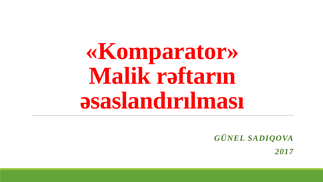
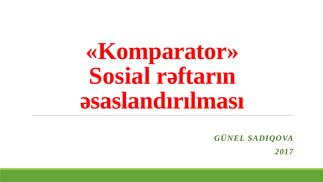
Malik: Malik -> Sosial (120, 76)
